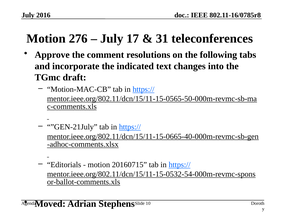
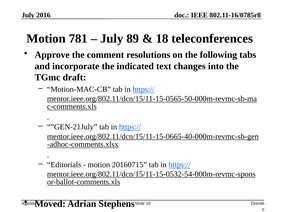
276: 276 -> 781 (78, 39)
17: 17 -> 89 (133, 39)
31: 31 -> 18 (162, 39)
